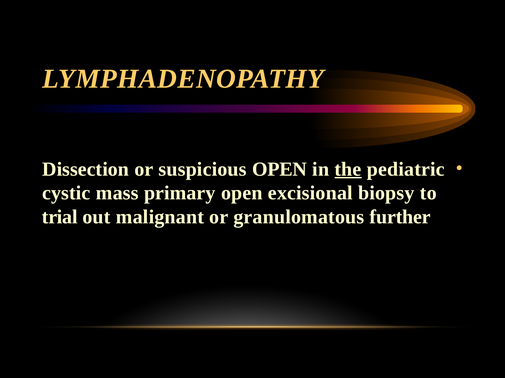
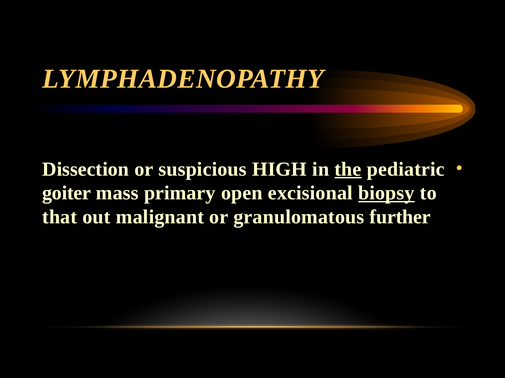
suspicious OPEN: OPEN -> HIGH (279, 169)
cystic: cystic -> goiter (67, 193)
biopsy underline: none -> present (386, 193)
trial: trial -> that (60, 217)
